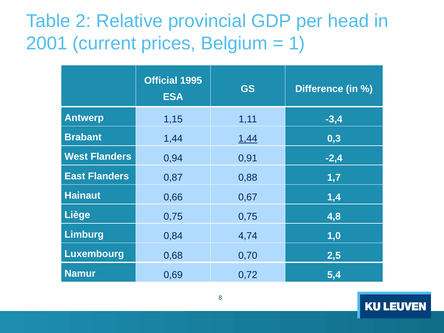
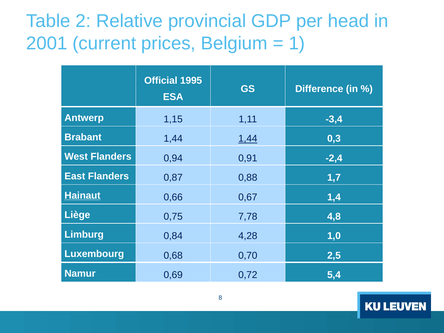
Hainaut underline: none -> present (83, 196)
0,75 0,75: 0,75 -> 7,78 (248, 217)
4,74: 4,74 -> 4,28 (248, 236)
